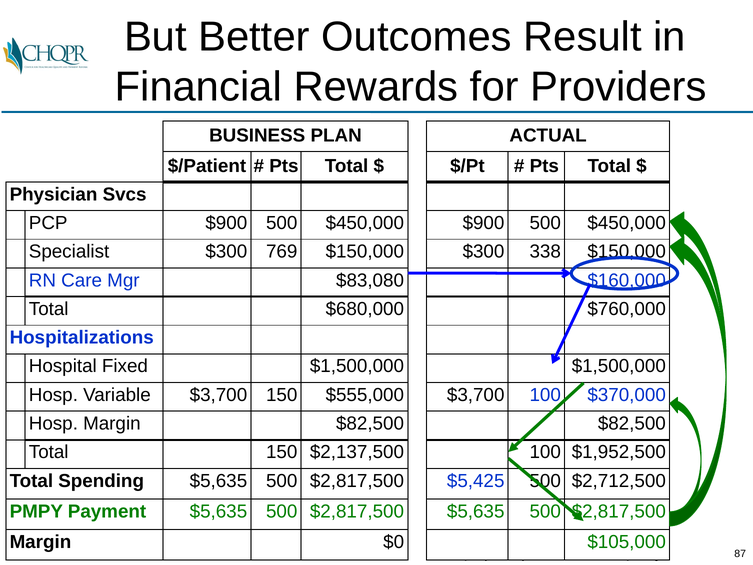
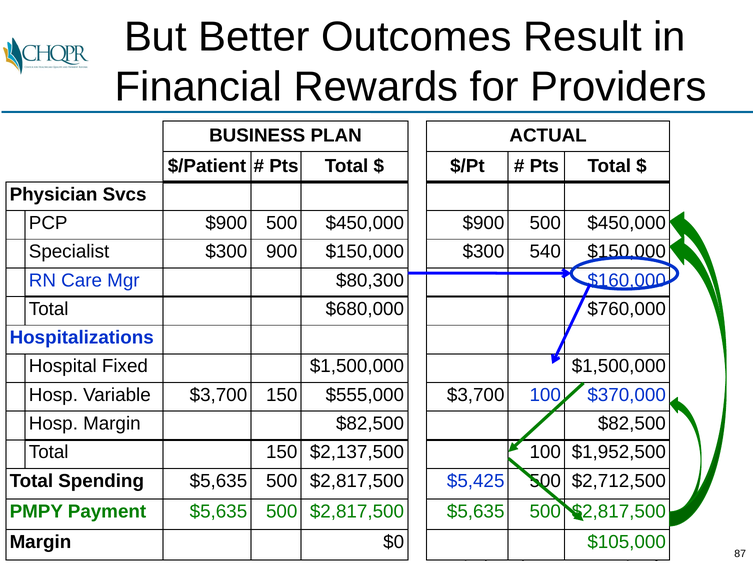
769: 769 -> 900 (282, 252)
338: 338 -> 540 (545, 252)
$83,080: $83,080 -> $80,300 (370, 280)
